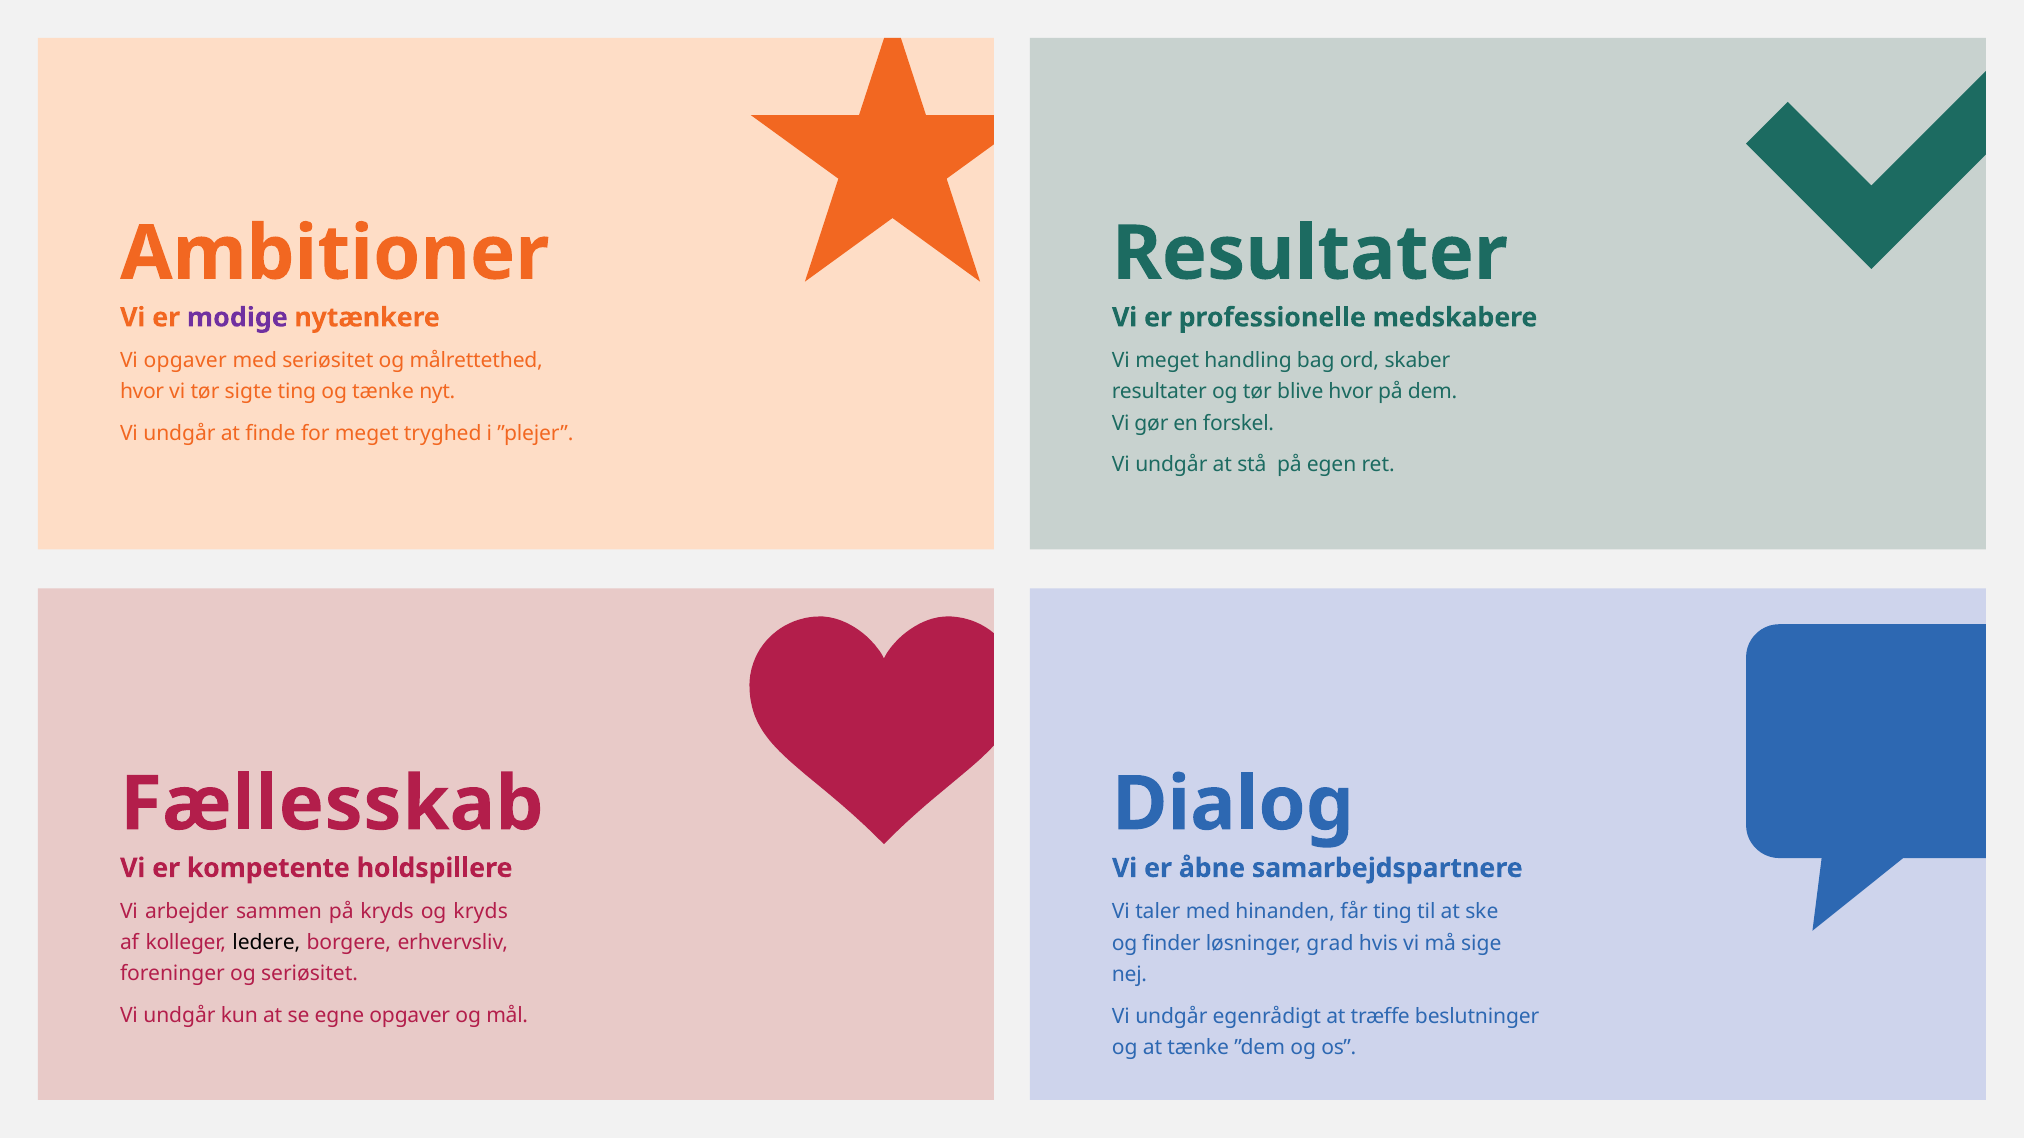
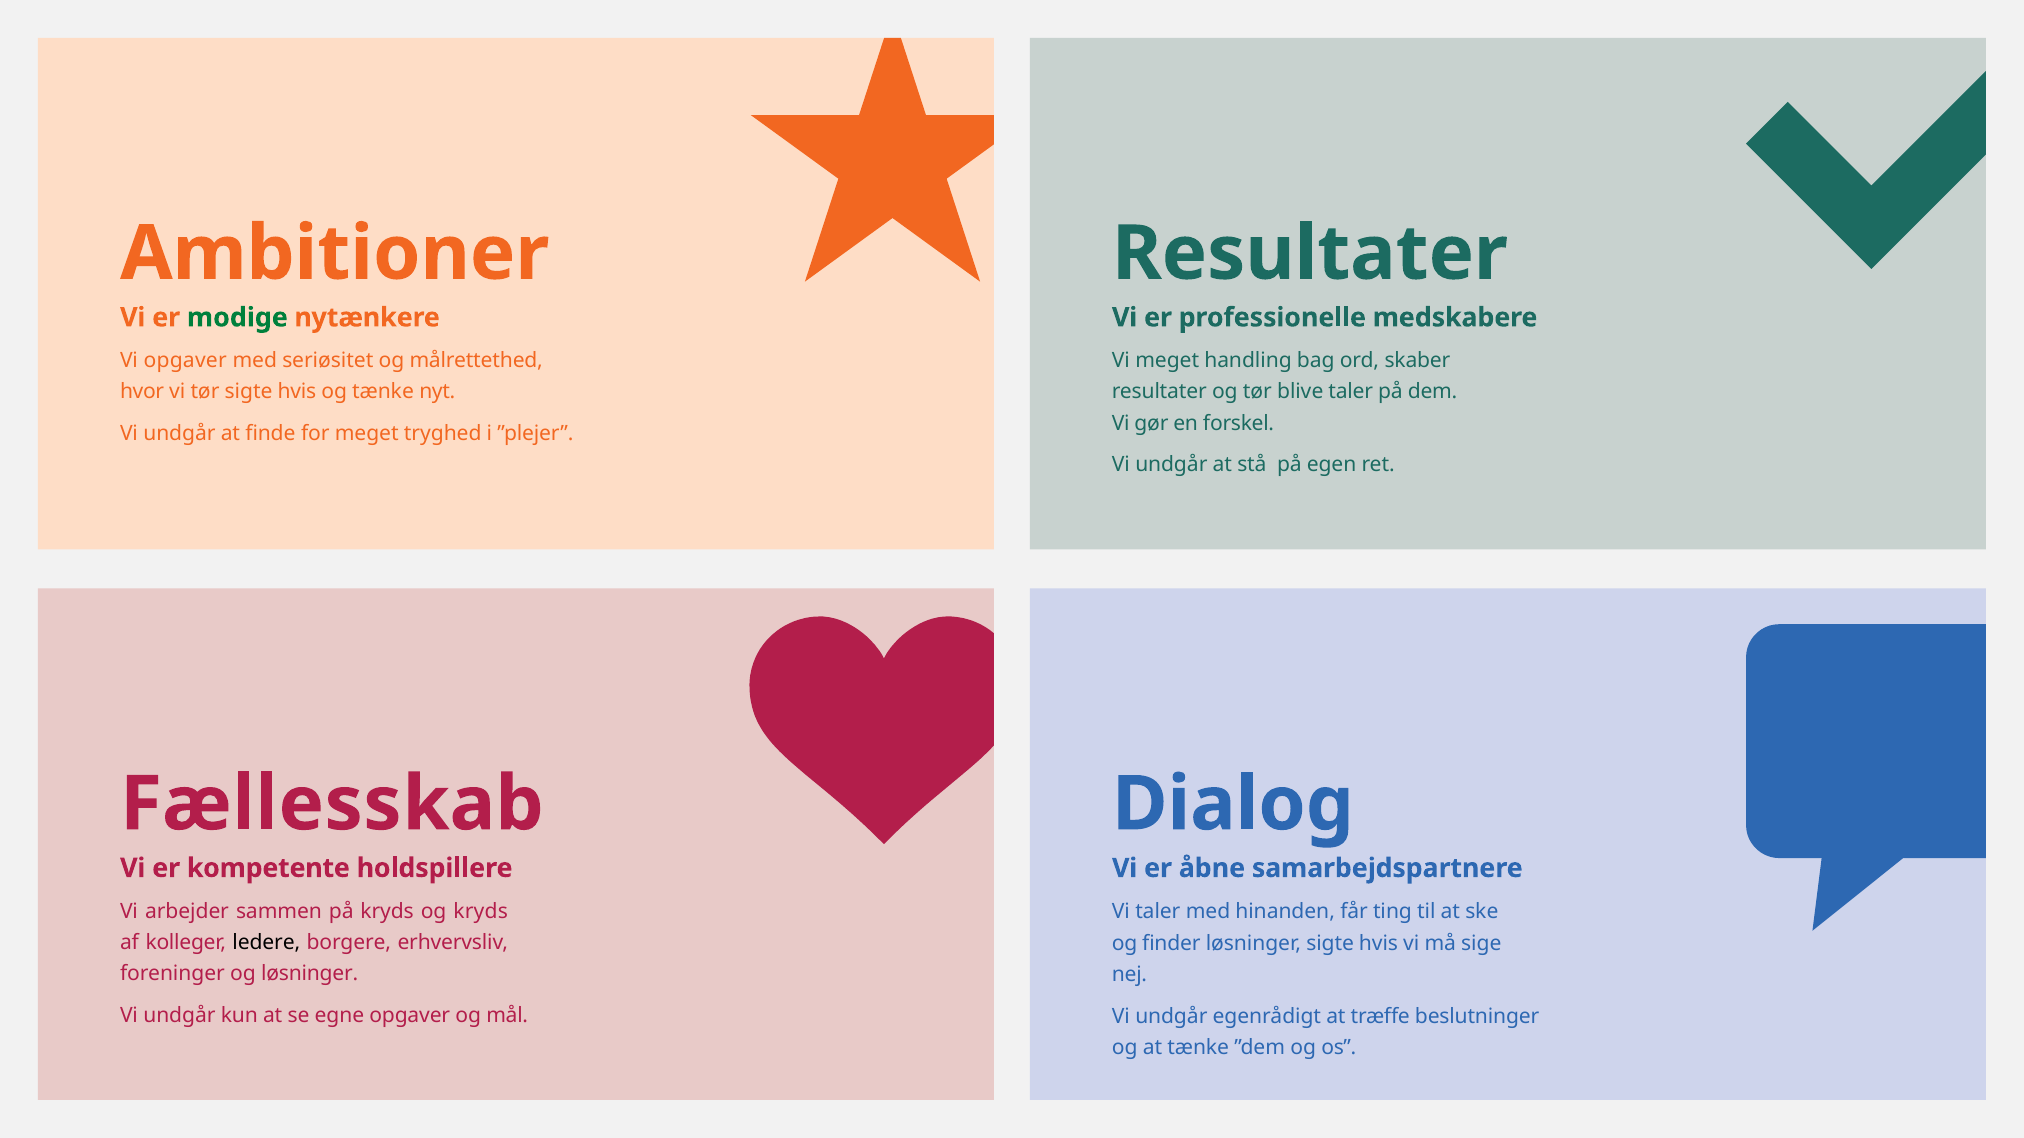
modige colour: purple -> green (237, 318)
tør sigte ting: ting -> hvis (297, 392)
blive hvor: hvor -> taler (1351, 392)
løsninger grad: grad -> sigte (1330, 943)
og seriøsitet: seriøsitet -> løsninger (310, 974)
